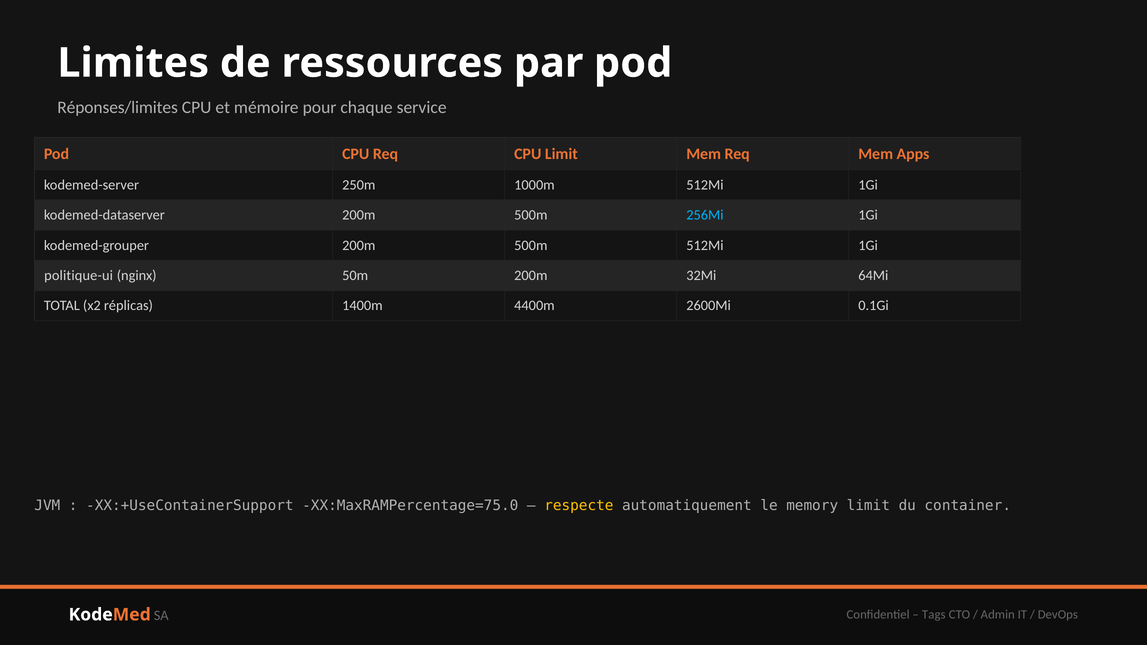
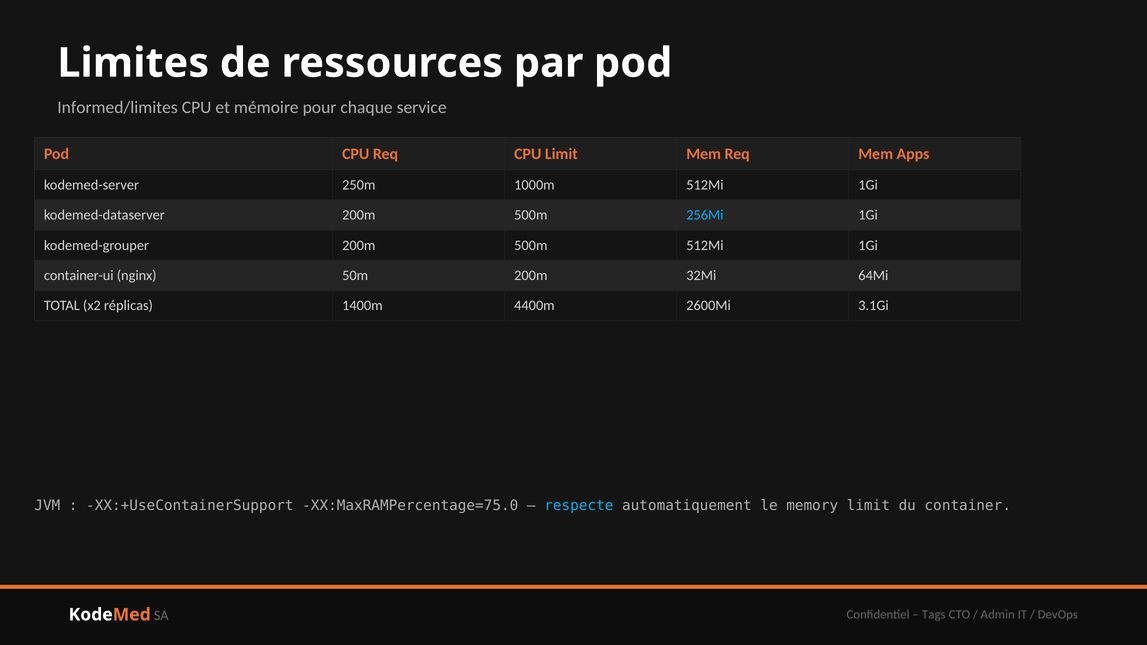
Réponses/limites: Réponses/limites -> Informed/limites (118, 107)
politique-ui: politique-ui -> container-ui (79, 276)
0.1Gi: 0.1Gi -> 3.1Gi (874, 306)
respecte colour: yellow -> light blue (579, 506)
